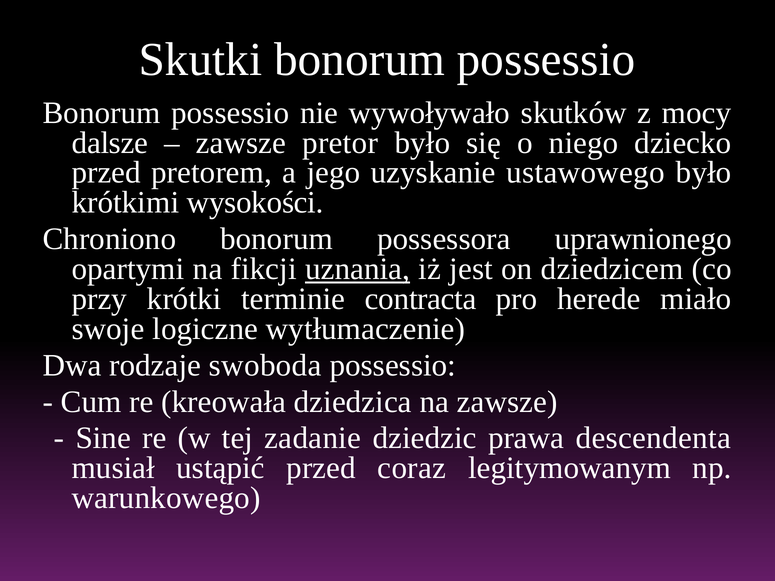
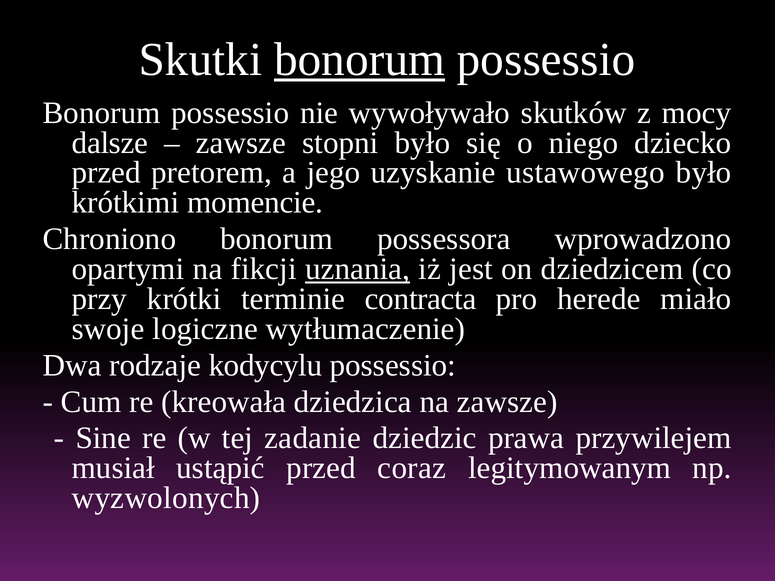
bonorum underline: none -> present (360, 60)
pretor: pretor -> stopni (340, 143)
wysokości: wysokości -> momencie (255, 203)
uprawnionego: uprawnionego -> wprowadzono (643, 239)
swoboda: swoboda -> kodycylu (265, 365)
descendenta: descendenta -> przywilejem (654, 438)
warunkowego: warunkowego -> wyzwolonych (166, 498)
